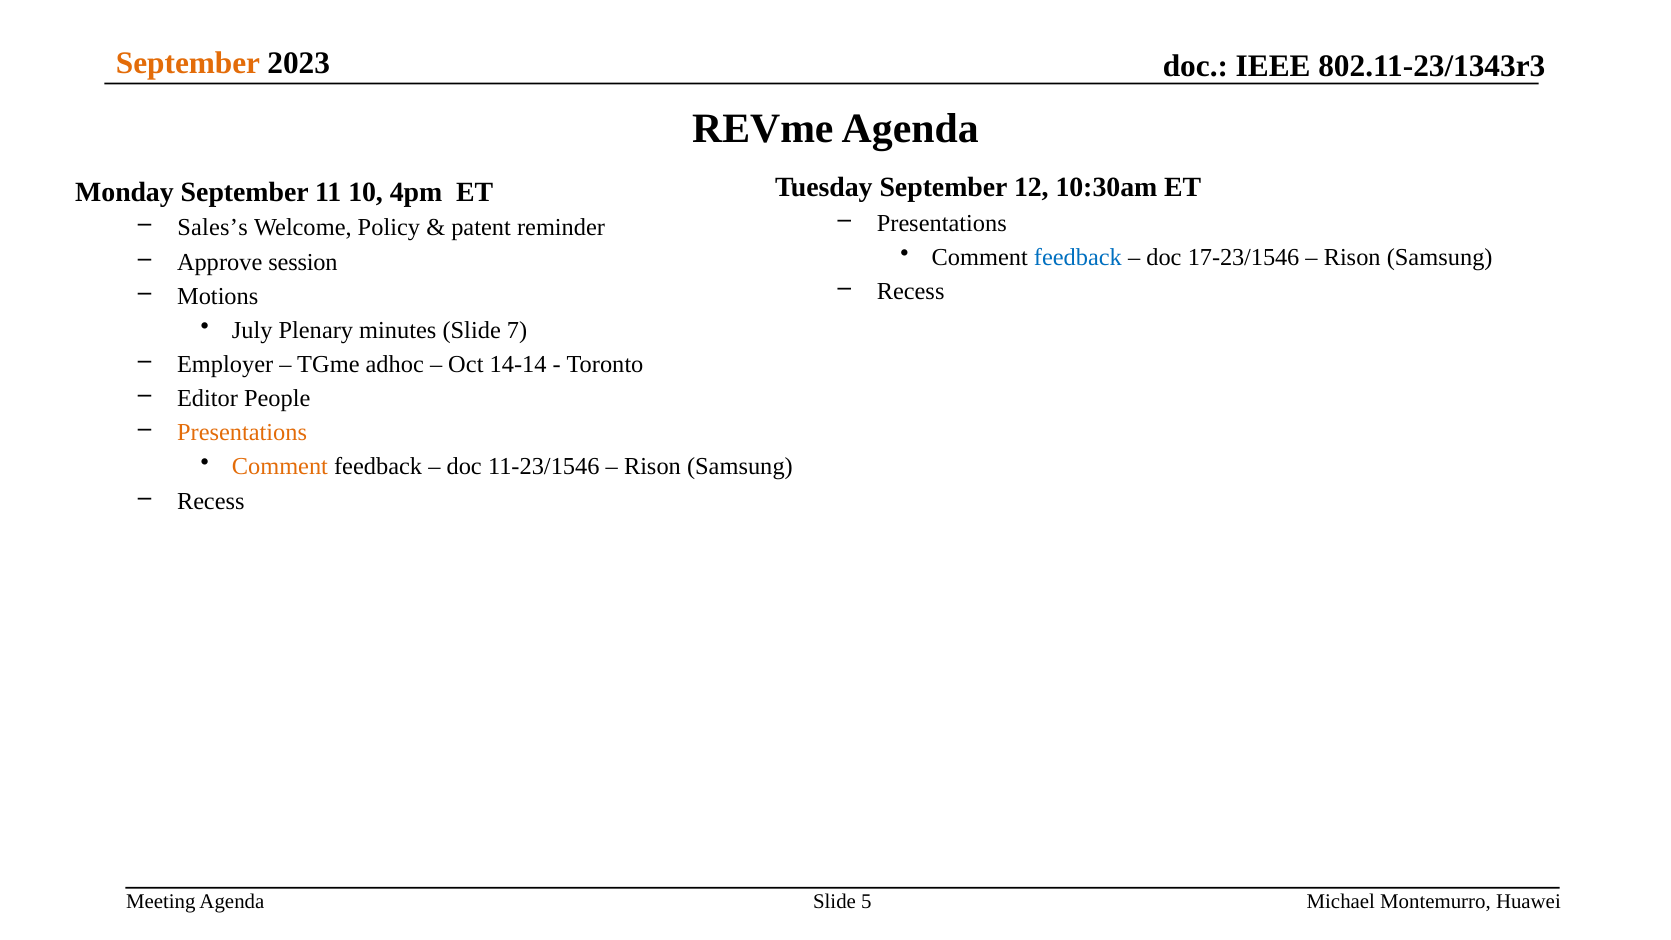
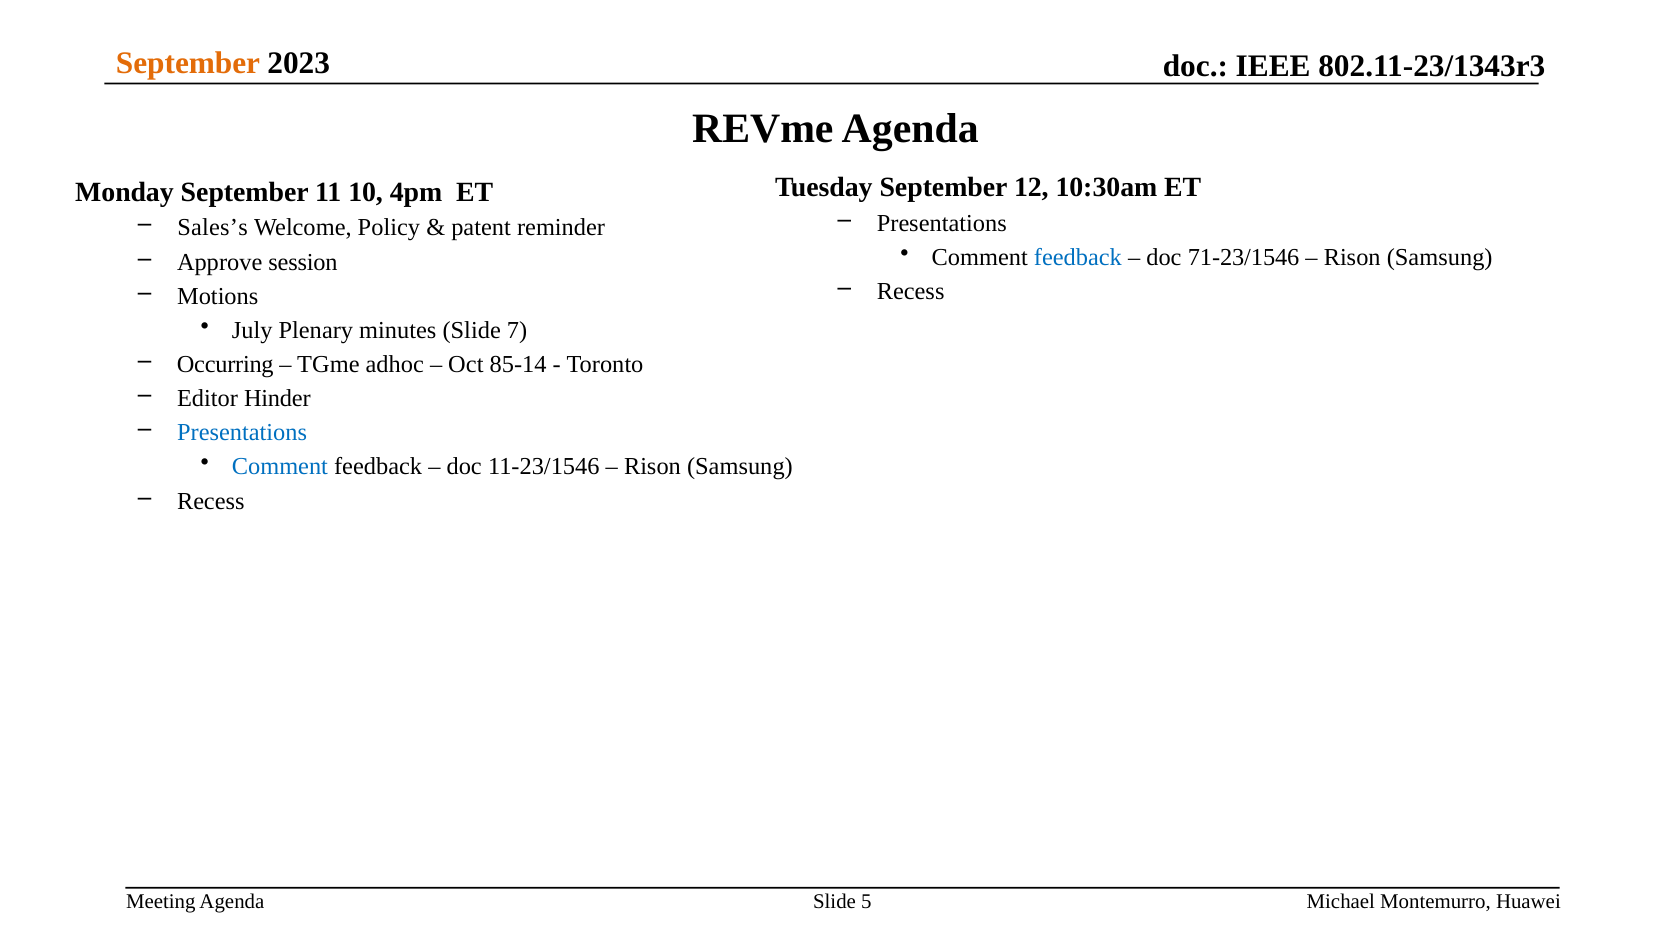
17-23/1546: 17-23/1546 -> 71-23/1546 (1244, 257)
Employer: Employer -> Occurring (225, 364)
14-14: 14-14 -> 85-14 (518, 364)
People: People -> Hinder (277, 399)
Presentations colour: orange -> blue (242, 433)
Comment colour: orange -> blue (280, 467)
